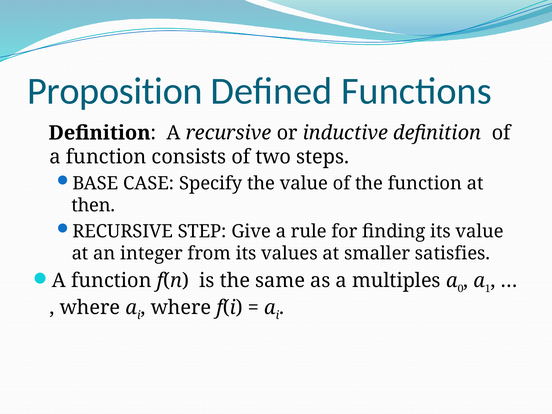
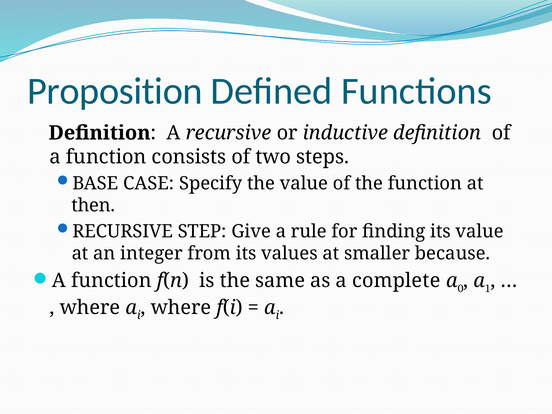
satisfies: satisfies -> because (453, 253)
multiples: multiples -> complete (396, 281)
